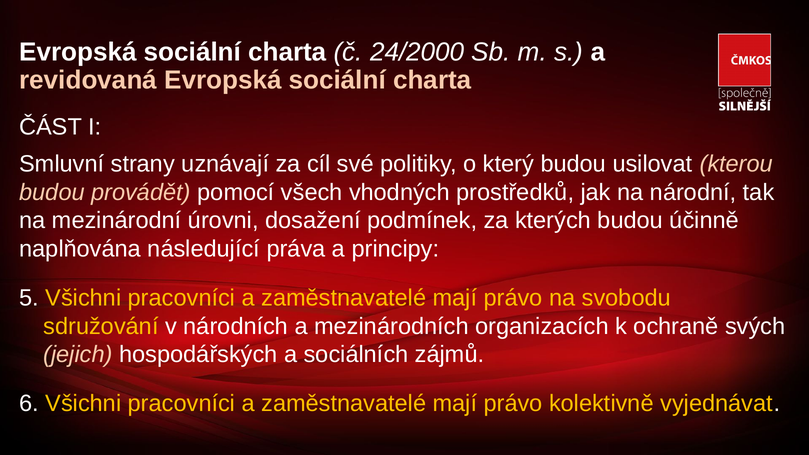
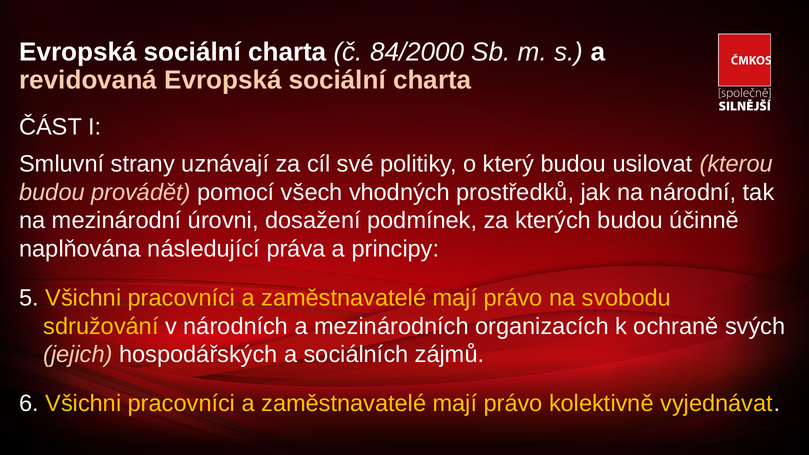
24/2000: 24/2000 -> 84/2000 (417, 52)
